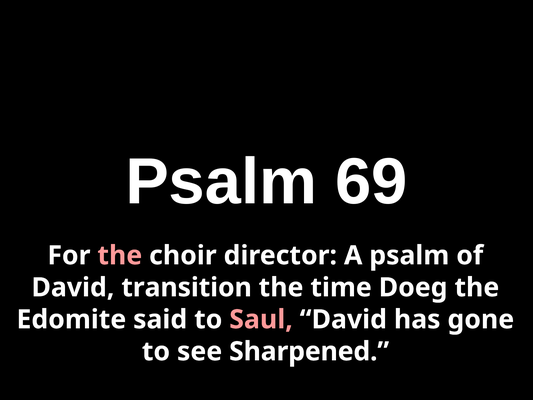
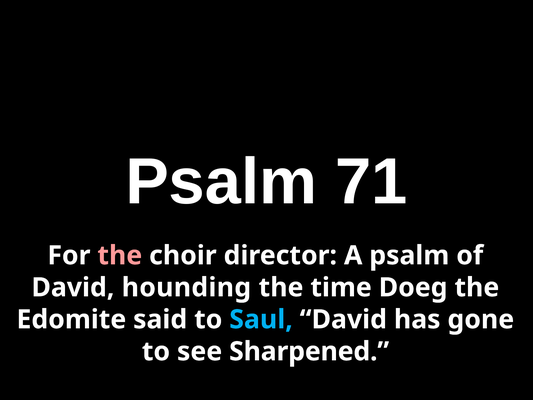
69: 69 -> 71 (371, 182)
transition: transition -> hounding (186, 287)
Saul colour: pink -> light blue (261, 319)
